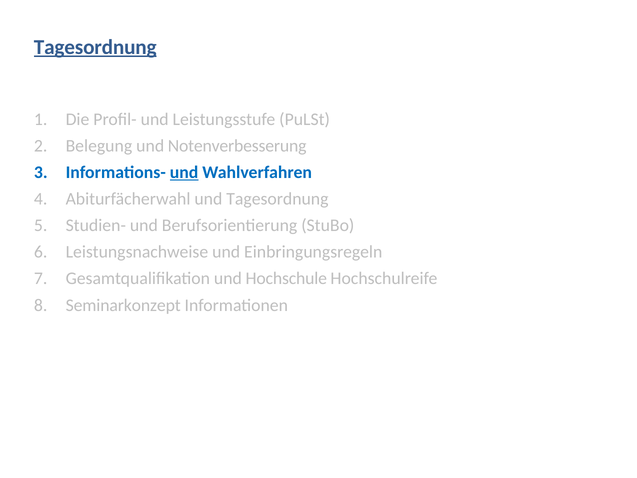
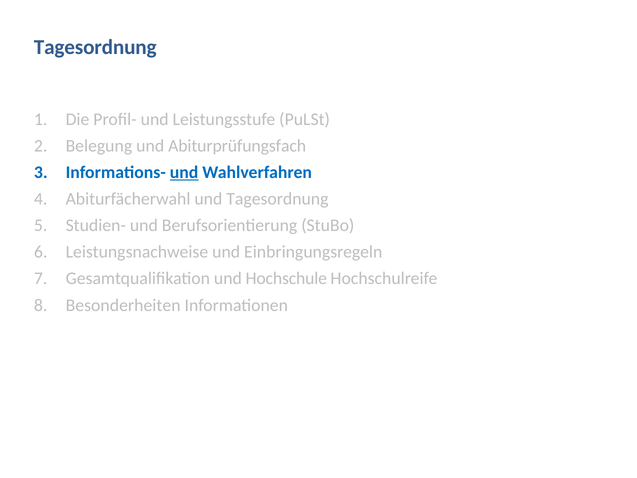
Tagesordnung underline: present -> none (95, 47)
Notenverbesserung: Notenverbesserung -> Abiturprüfungsfach (237, 146)
Seminarkonzept: Seminarkonzept -> Besonderheiten (123, 305)
